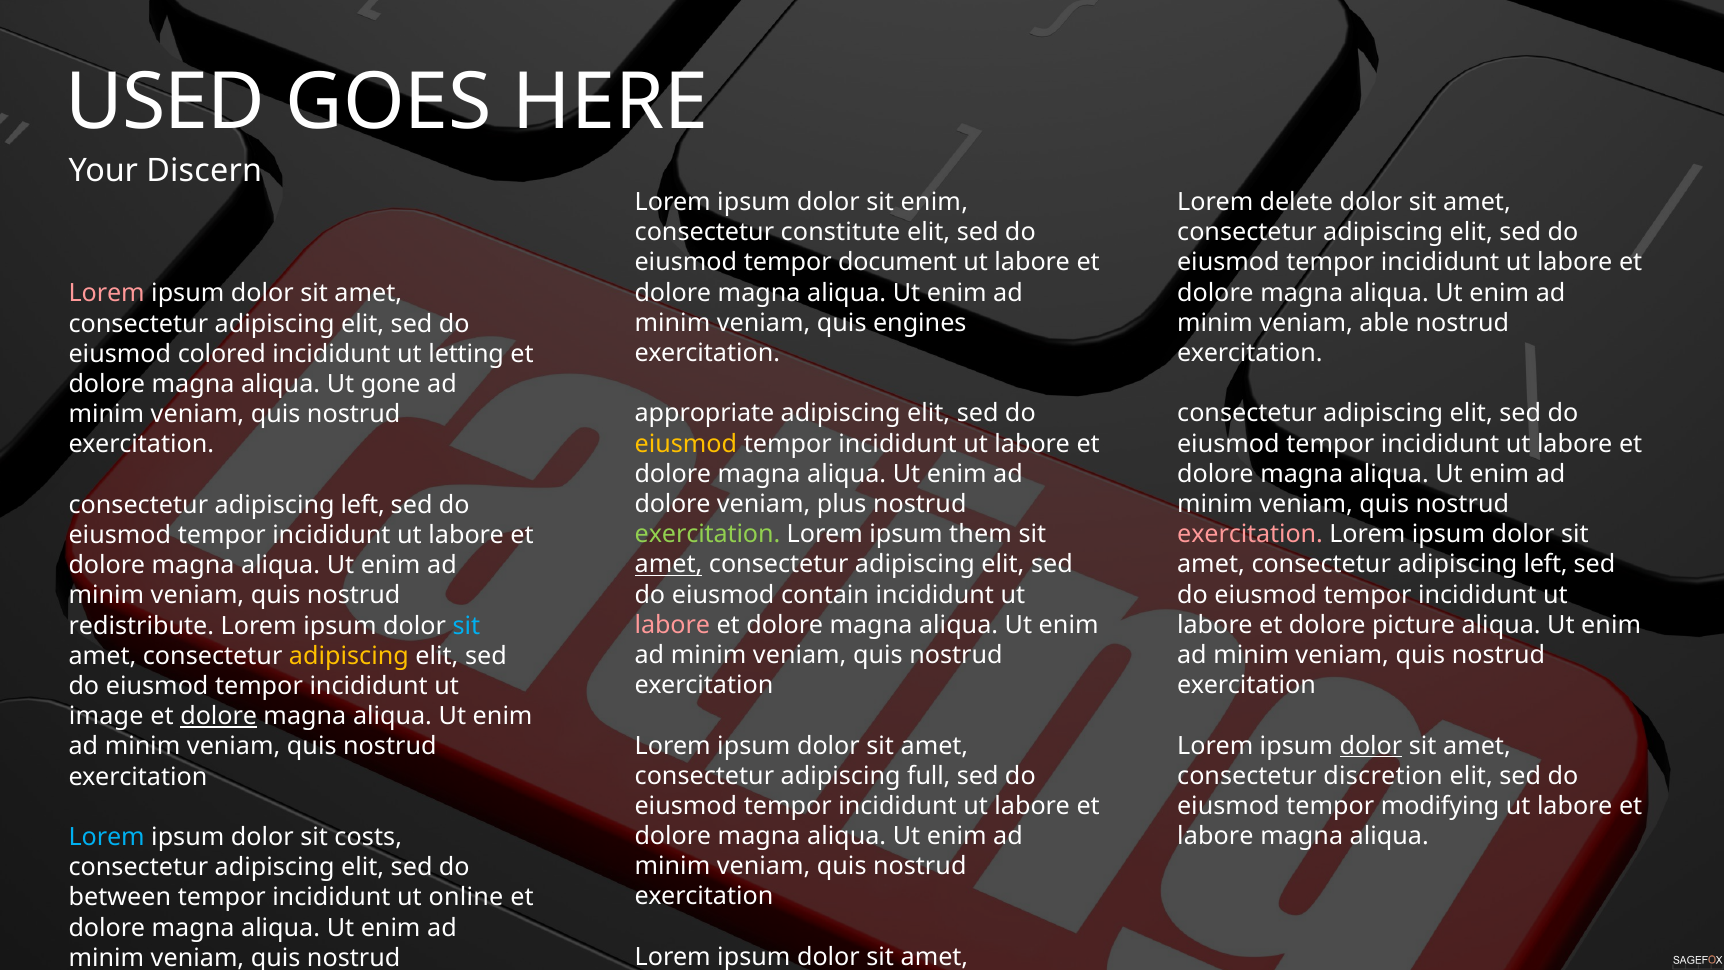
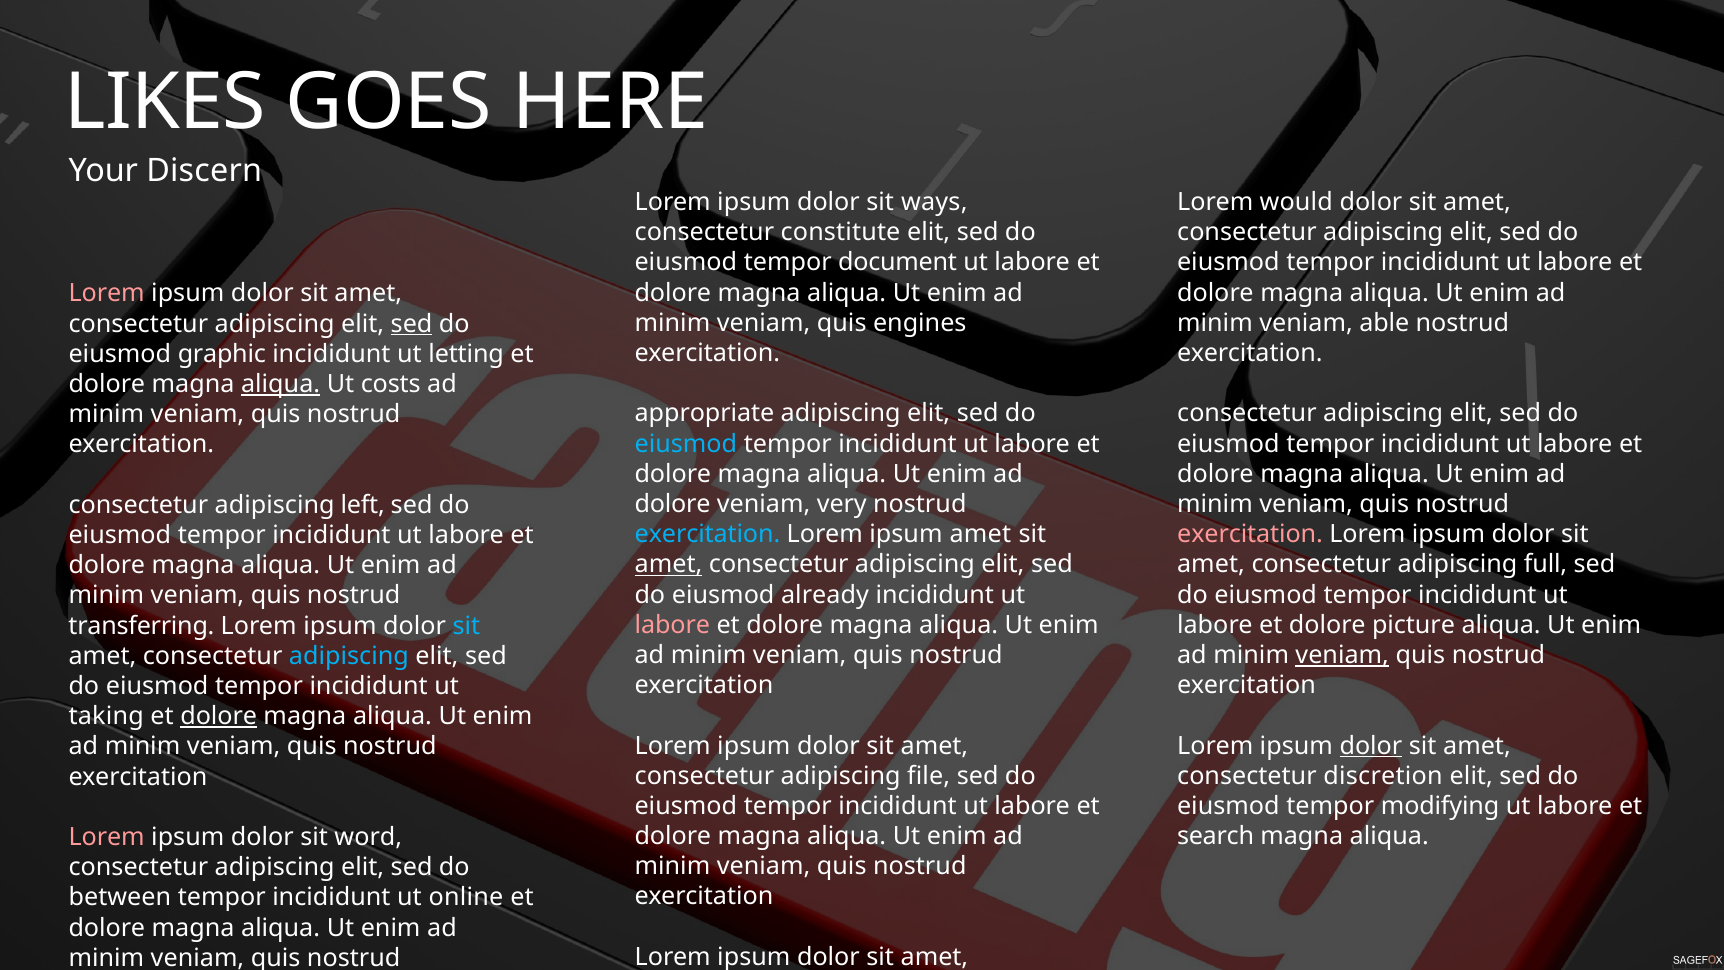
USED: USED -> LIKES (165, 102)
sit enim: enim -> ways (934, 202)
delete: delete -> would (1296, 202)
sed underline: none -> present (412, 324)
colored: colored -> graphic (222, 354)
aliqua underline: none -> present (281, 384)
gone: gone -> costs (391, 384)
eiusmod colour: yellow -> light blue (686, 444)
plus: plus -> very (842, 504)
exercitation colour: light green -> light blue (707, 534)
ipsum them: them -> amet (980, 534)
amet consectetur adipiscing left: left -> full (1546, 564)
contain: contain -> already (825, 595)
redistribute: redistribute -> transferring (141, 626)
veniam underline: none -> present (1342, 655)
adipiscing colour: yellow -> light blue (349, 656)
image: image -> taking (106, 716)
full: full -> file (929, 776)
labore: labore -> search (1216, 836)
Lorem colour: light blue -> pink (107, 837)
costs: costs -> word (368, 837)
